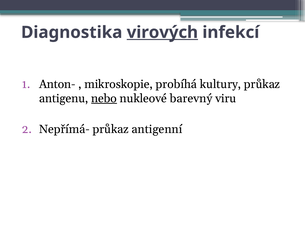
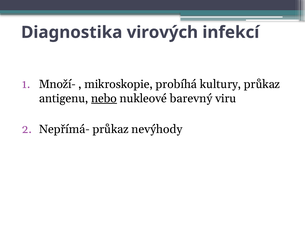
virových underline: present -> none (162, 32)
Anton-: Anton- -> Množí- (57, 84)
antigenní: antigenní -> nevýhody (157, 130)
